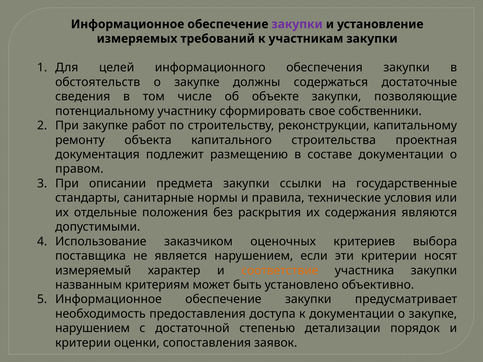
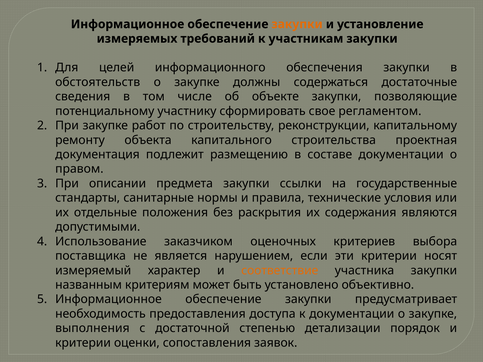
закупки colour: purple -> orange (297, 24)
собственники: собственники -> регламентом (380, 111)
нарушением: нарушением -> выполнения (92, 329)
